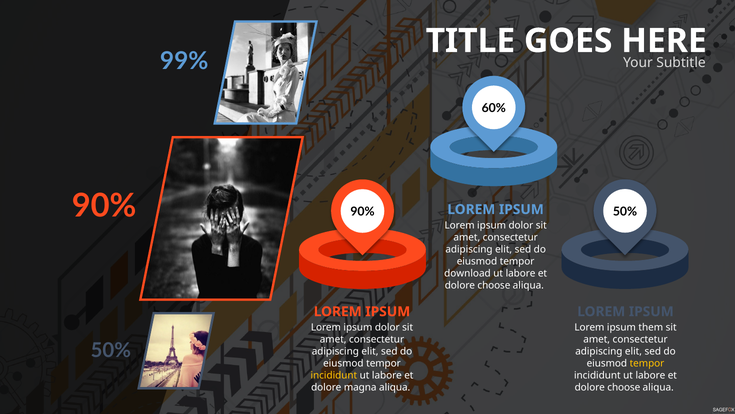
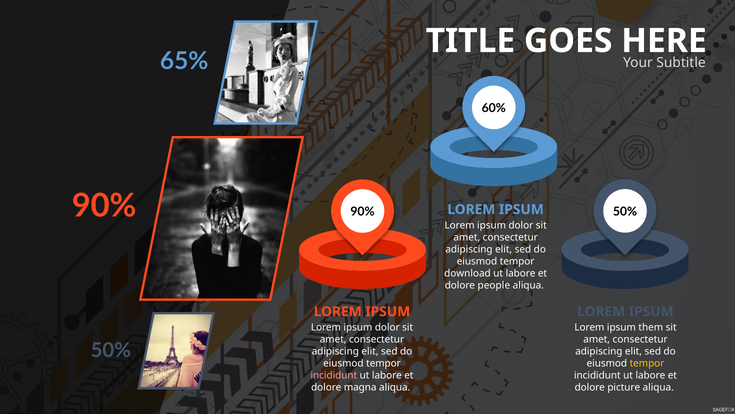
99%: 99% -> 65% (184, 61)
choose: choose -> people (494, 285)
incididunt colour: yellow -> pink (334, 375)
choose: choose -> picture (624, 387)
